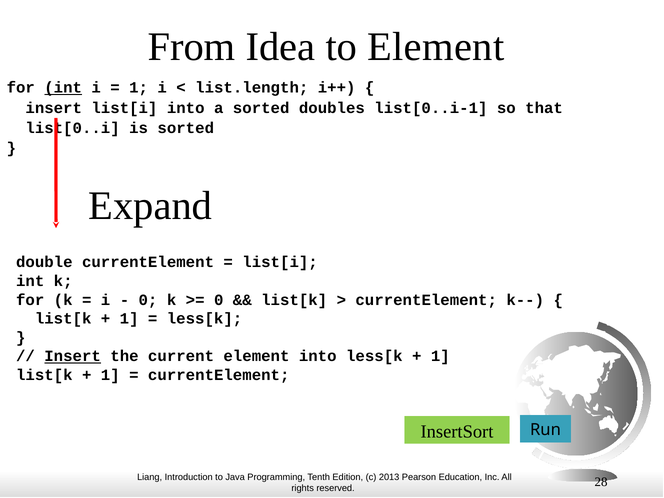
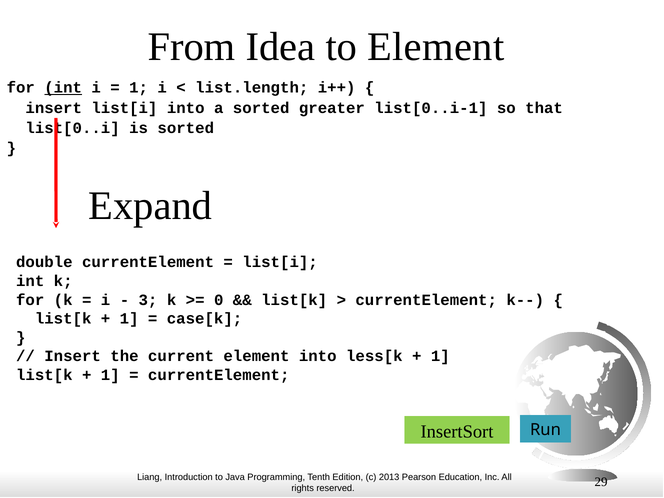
doubles: doubles -> greater (332, 108)
0: 0 -> 3 (148, 300)
less[k: less[k -> case[k (205, 319)
Insert underline: present -> none (73, 356)
28: 28 -> 29 (601, 482)
